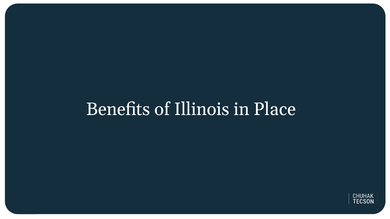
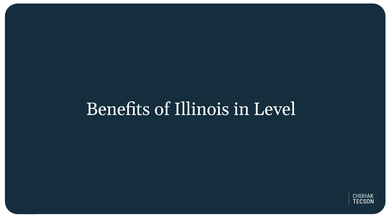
Place: Place -> Level (275, 109)
